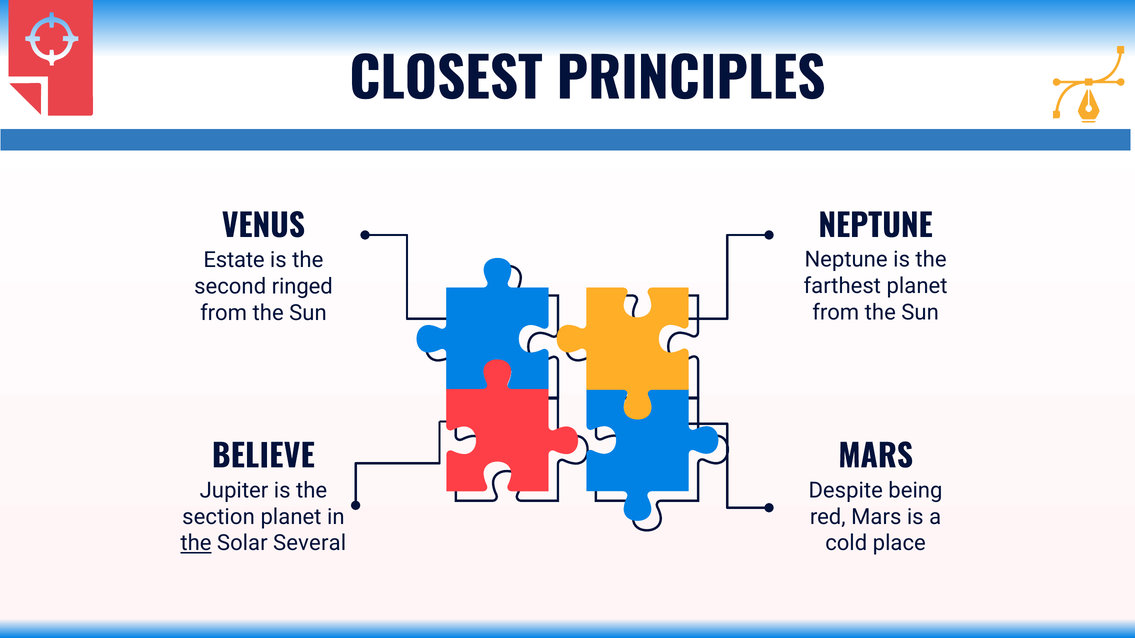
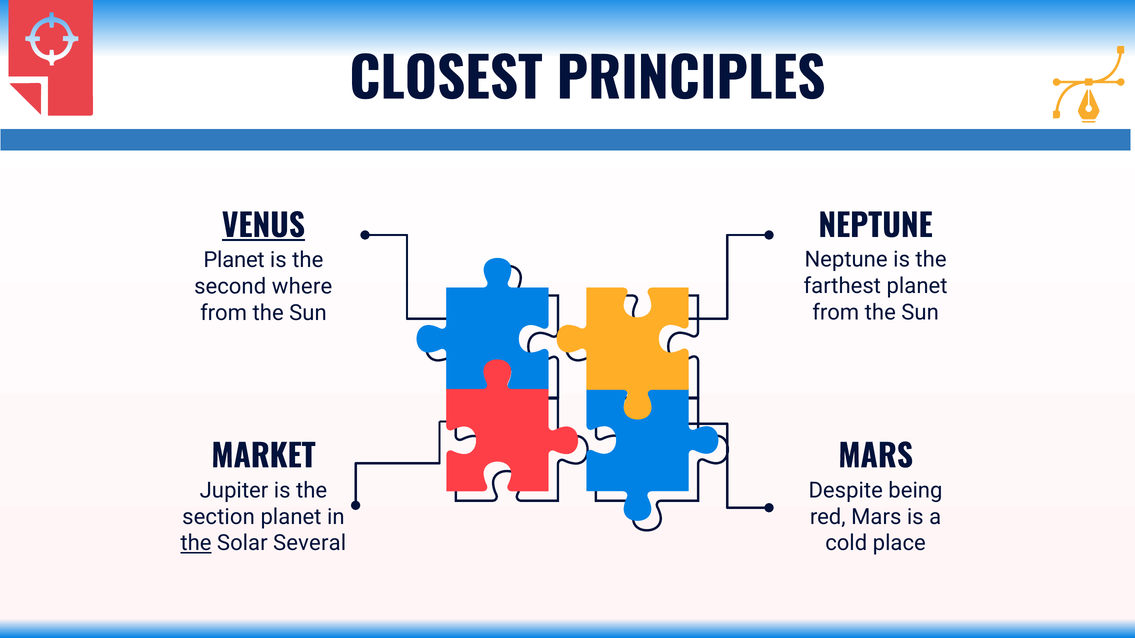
VENUS underline: none -> present (263, 227)
Estate: Estate -> Planet (234, 260)
ringed: ringed -> where (302, 287)
BELIEVE: BELIEVE -> MARKET (264, 457)
